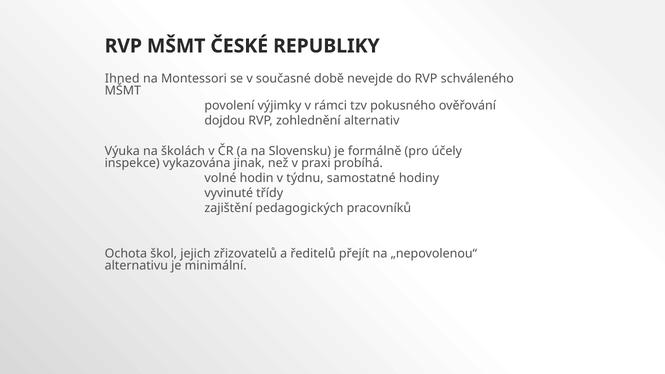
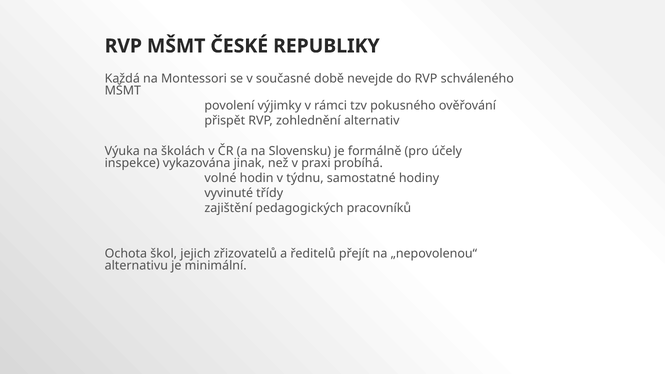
Ihned: Ihned -> Každá (122, 79)
dojdou: dojdou -> přispět (225, 121)
